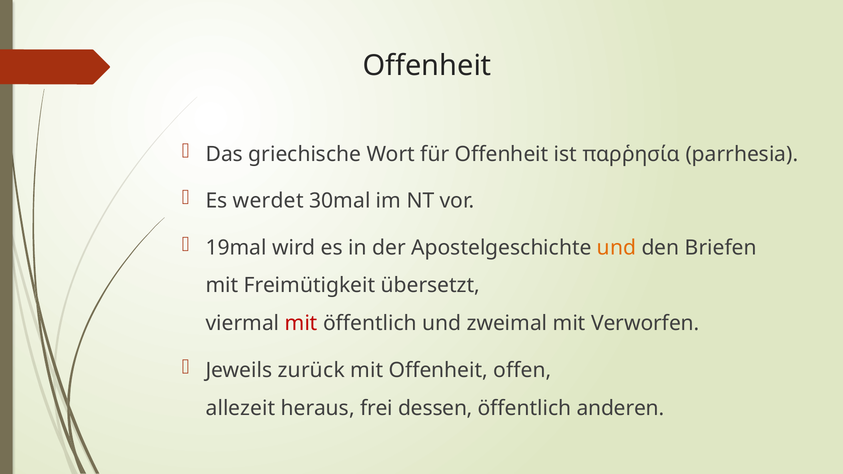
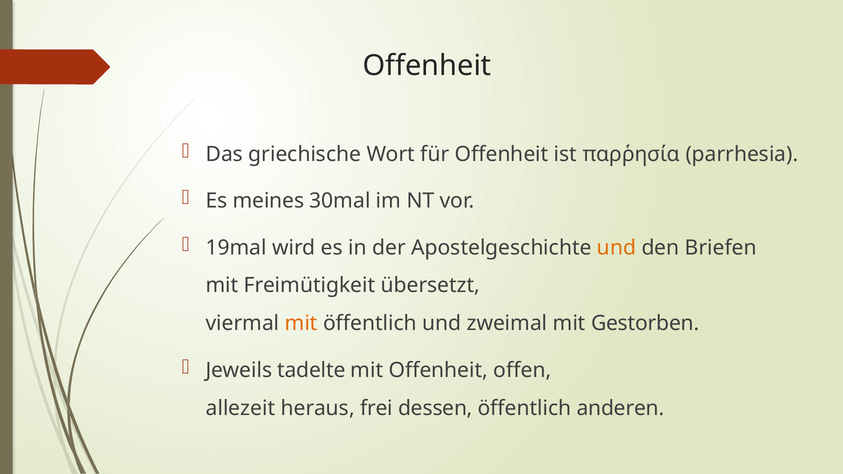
werdet: werdet -> meines (269, 201)
mit colour: red -> orange (301, 324)
Verworfen: Verworfen -> Gestorben (645, 324)
zurück: zurück -> tadelte (311, 370)
